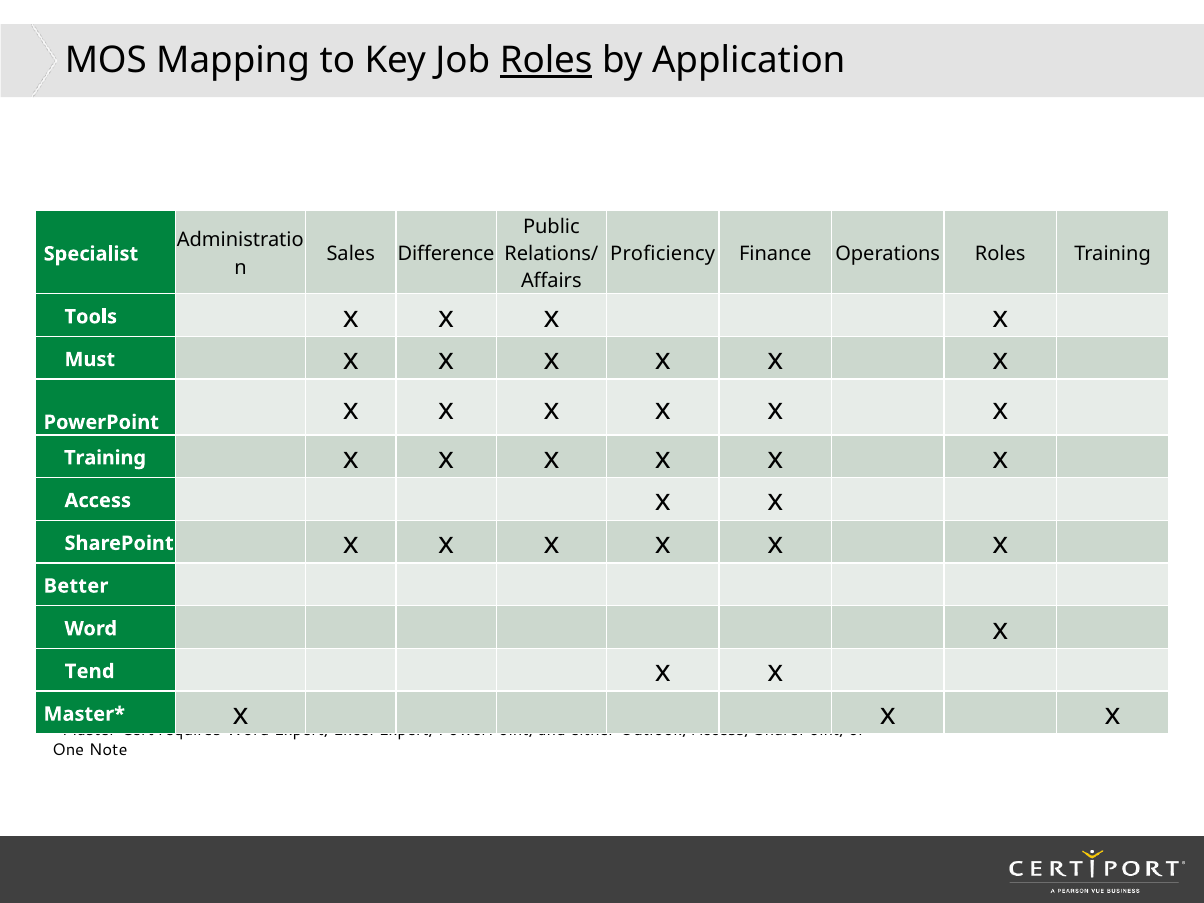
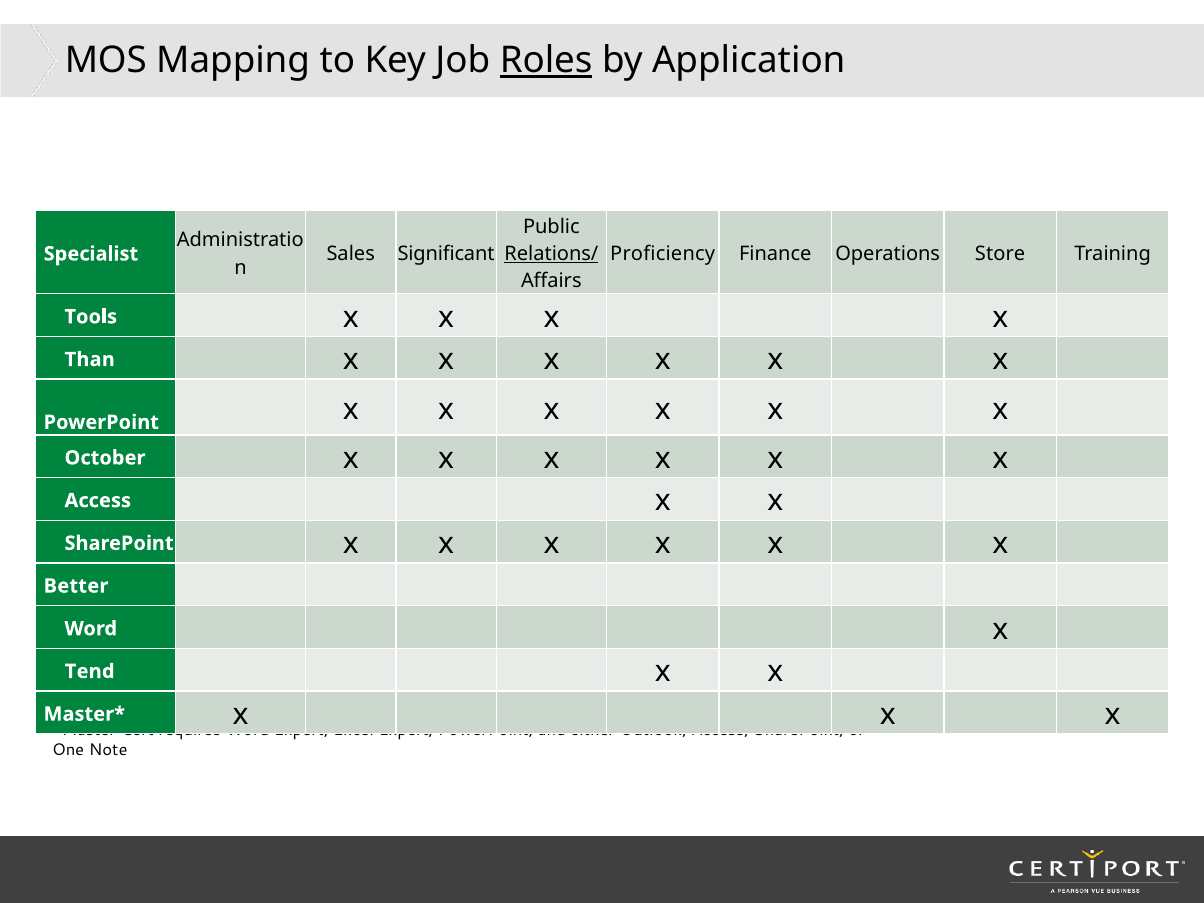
Difference: Difference -> Significant (446, 254)
Relations/ underline: none -> present (551, 254)
Operations Roles: Roles -> Store (1000, 254)
Must: Must -> Than (90, 359)
Training: Training -> October (105, 458)
